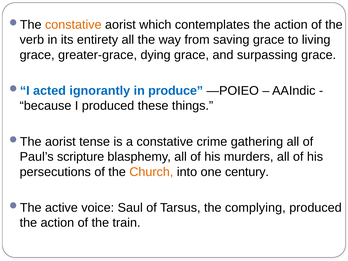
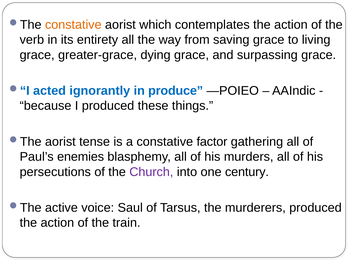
crime: crime -> factor (212, 142)
scripture: scripture -> enemies (81, 157)
Church colour: orange -> purple (151, 172)
complying: complying -> murderers (255, 208)
